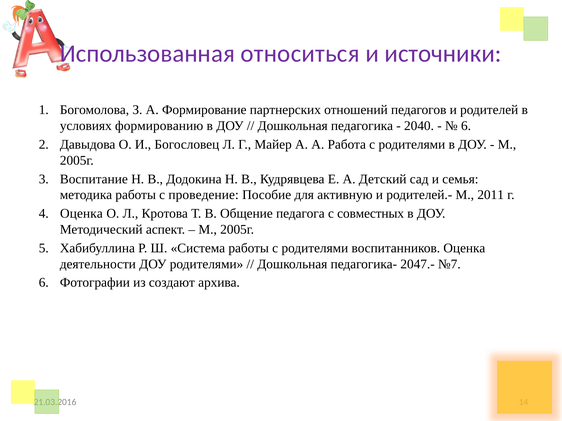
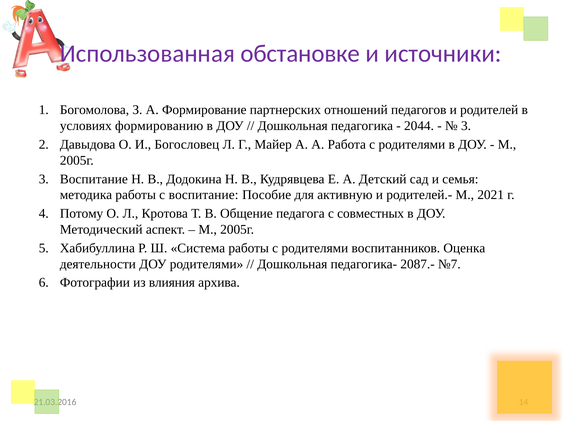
относиться: относиться -> обстановке (300, 54)
2040: 2040 -> 2044 (419, 126)
6: 6 -> 3 (466, 126)
с проведение: проведение -> воспитание (204, 195)
2011: 2011 -> 2021 (491, 195)
Оценка: Оценка -> Потому (82, 214)
2047.-: 2047.- -> 2087.- (418, 264)
создают: создают -> влияния (172, 283)
